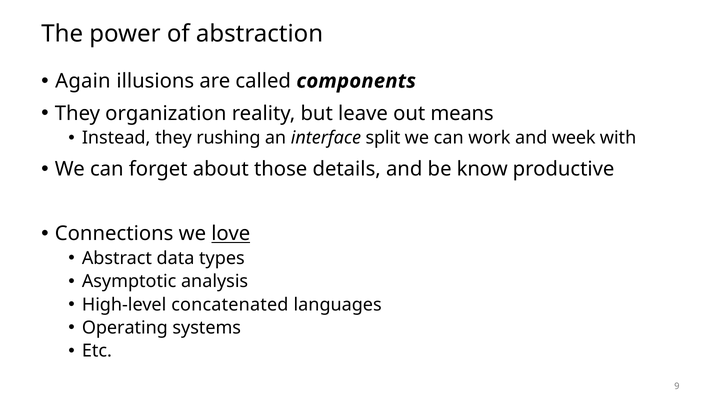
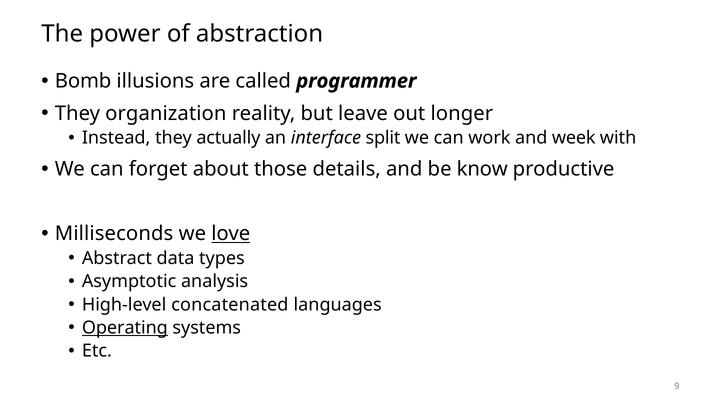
Again: Again -> Bomb (83, 81)
components: components -> programmer (356, 81)
means: means -> longer (462, 114)
rushing: rushing -> actually (228, 138)
Connections: Connections -> Milliseconds (114, 234)
Operating underline: none -> present (125, 328)
